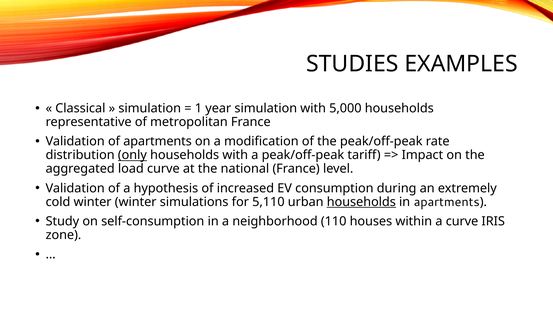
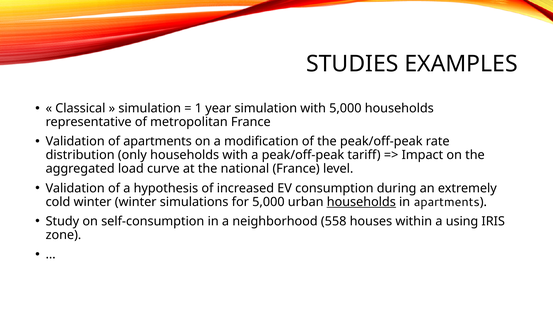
only underline: present -> none (132, 155)
for 5,110: 5,110 -> 5,000 (268, 202)
110: 110 -> 558 (334, 221)
a curve: curve -> using (462, 221)
